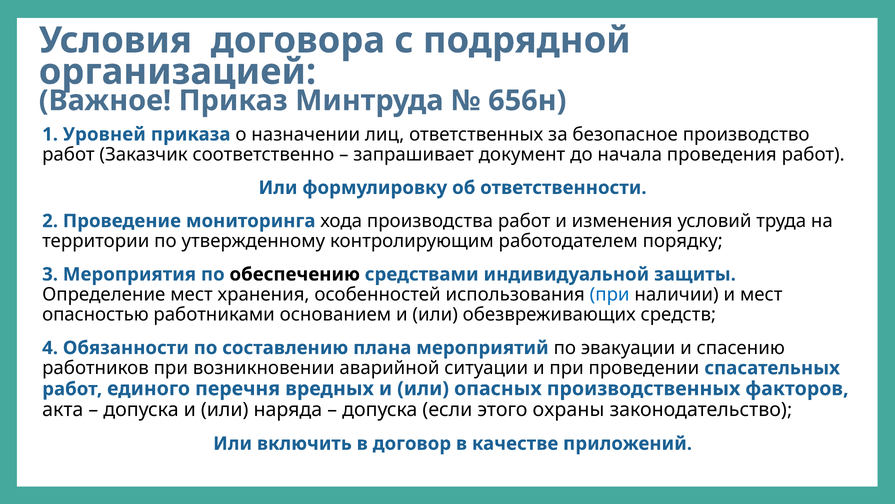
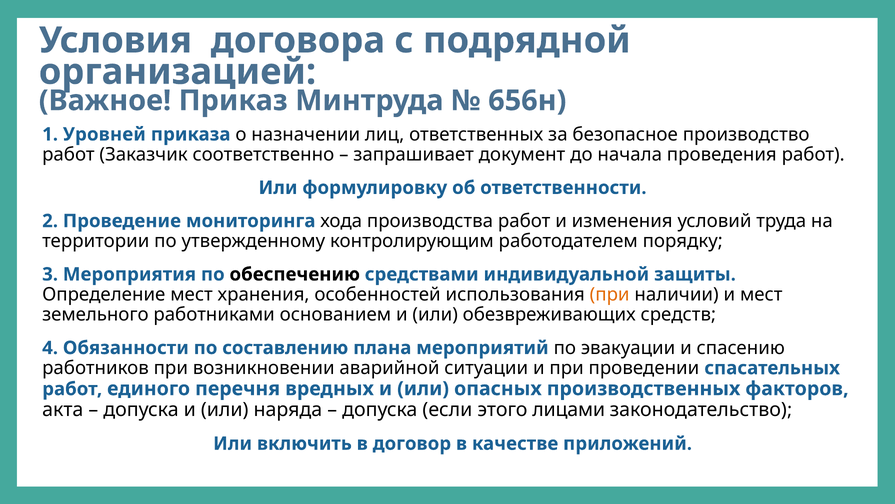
при colour: blue -> orange (610, 294)
опасностью: опасностью -> земельного (95, 314)
охраны: охраны -> лицами (569, 409)
